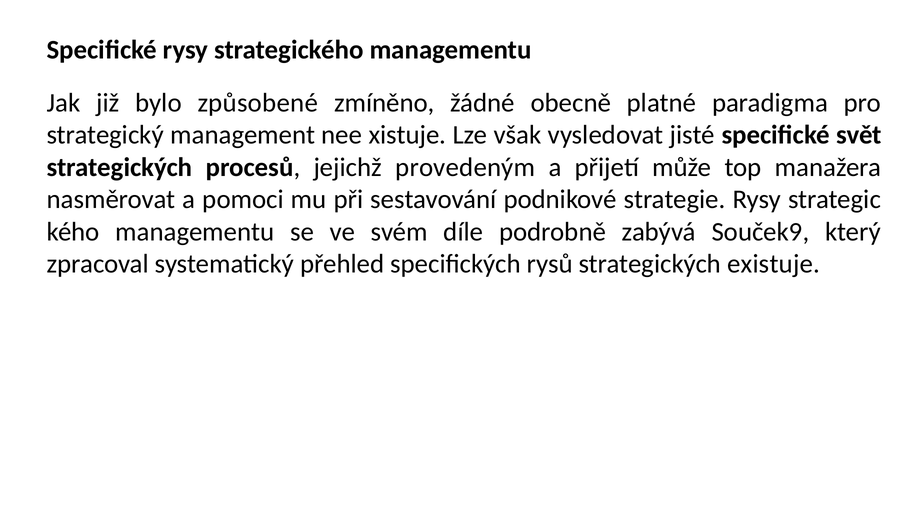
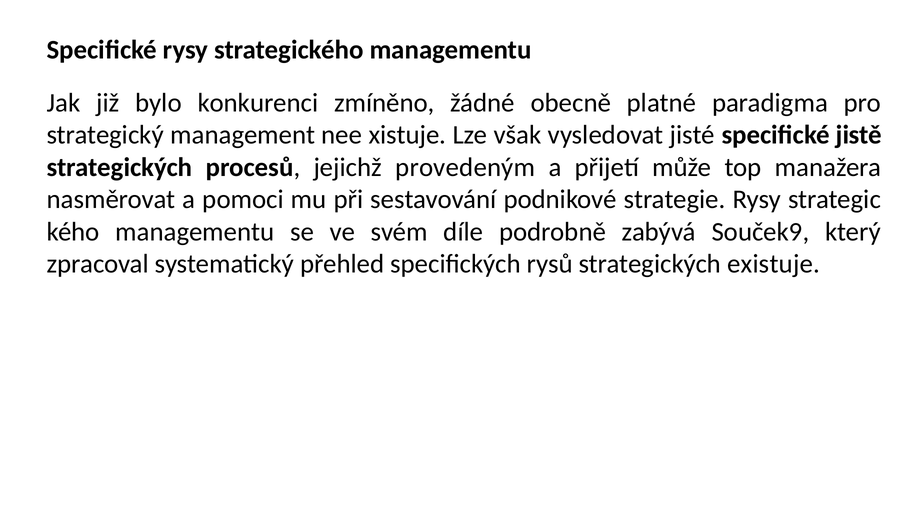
způsobené: způsobené -> konkurenci (258, 103)
svět: svět -> jistě (859, 135)
